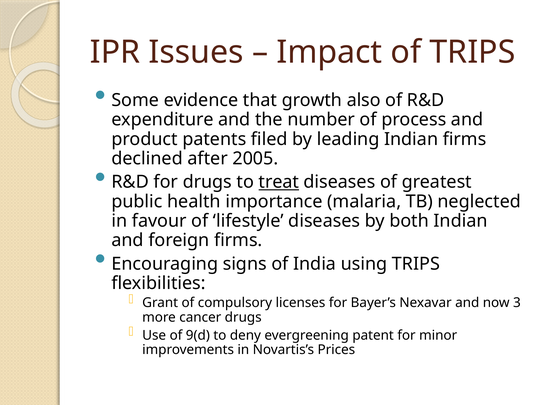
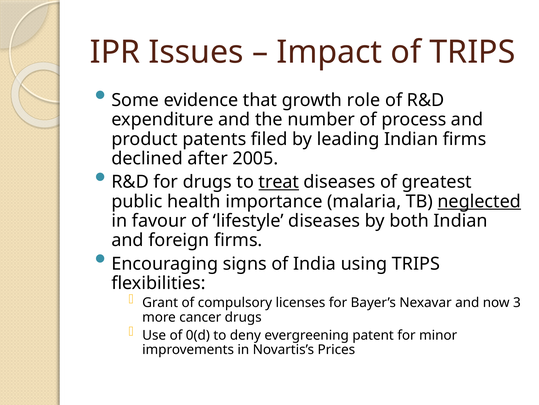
also: also -> role (364, 100)
neglected underline: none -> present (479, 201)
9(d: 9(d -> 0(d (198, 335)
